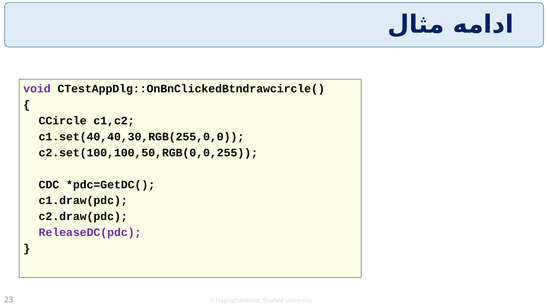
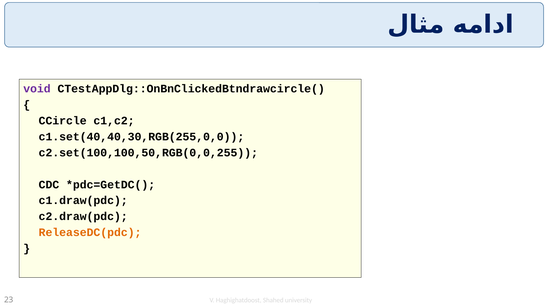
ReleaseDC(pdc colour: purple -> orange (90, 232)
